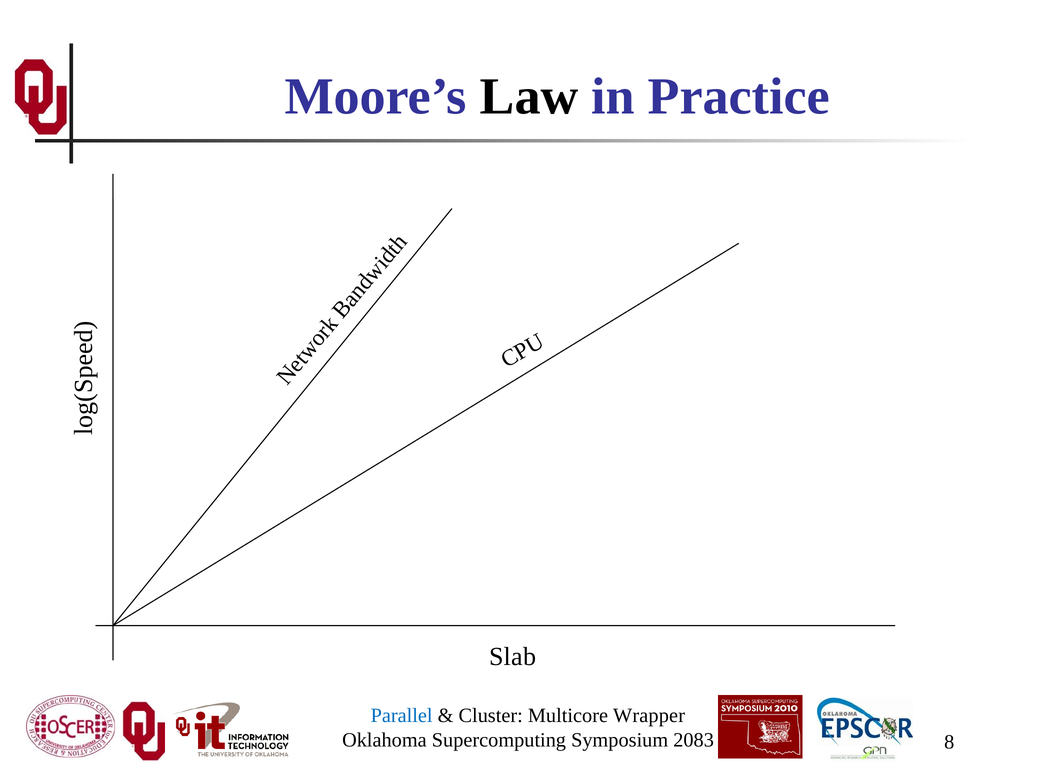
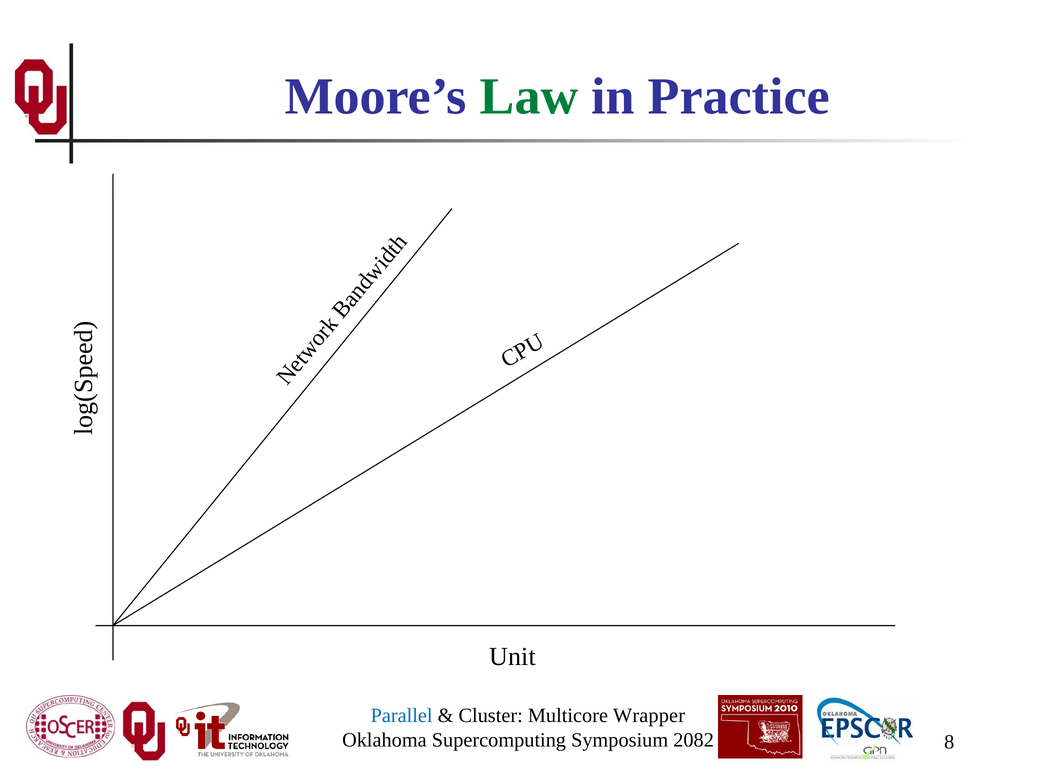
Law colour: black -> green (529, 97)
Slab: Slab -> Unit (513, 657)
2083: 2083 -> 2082 (694, 740)
